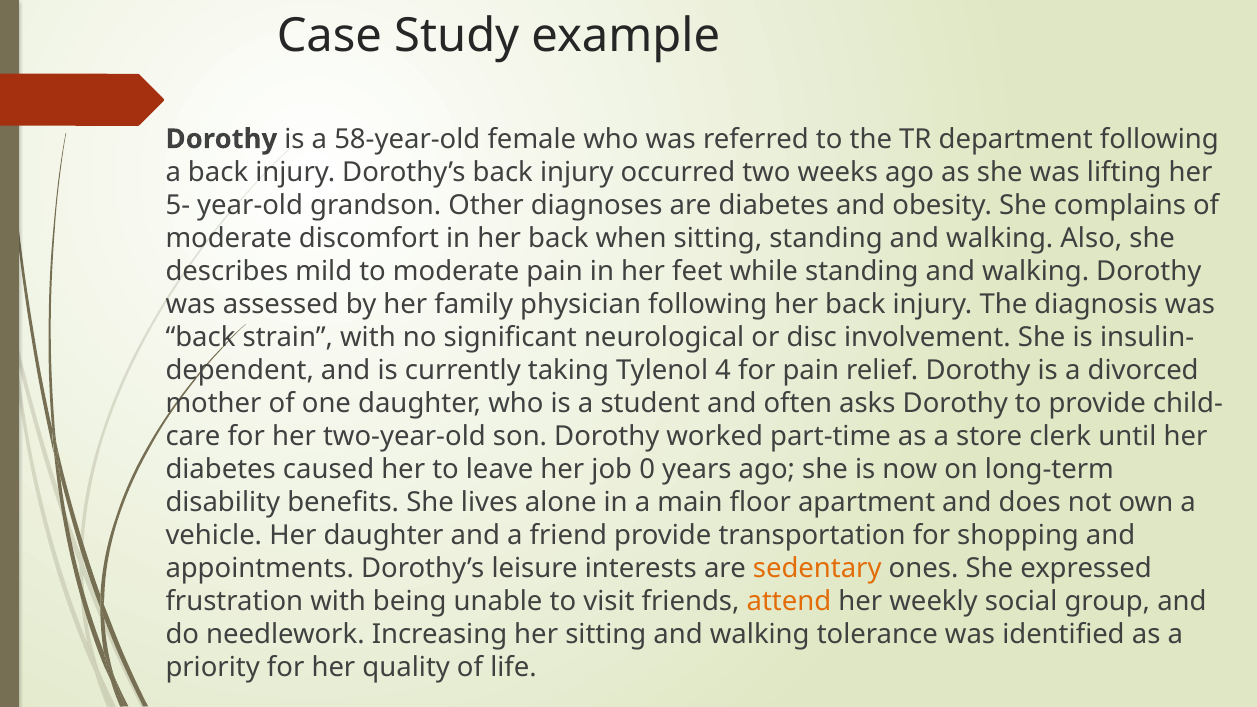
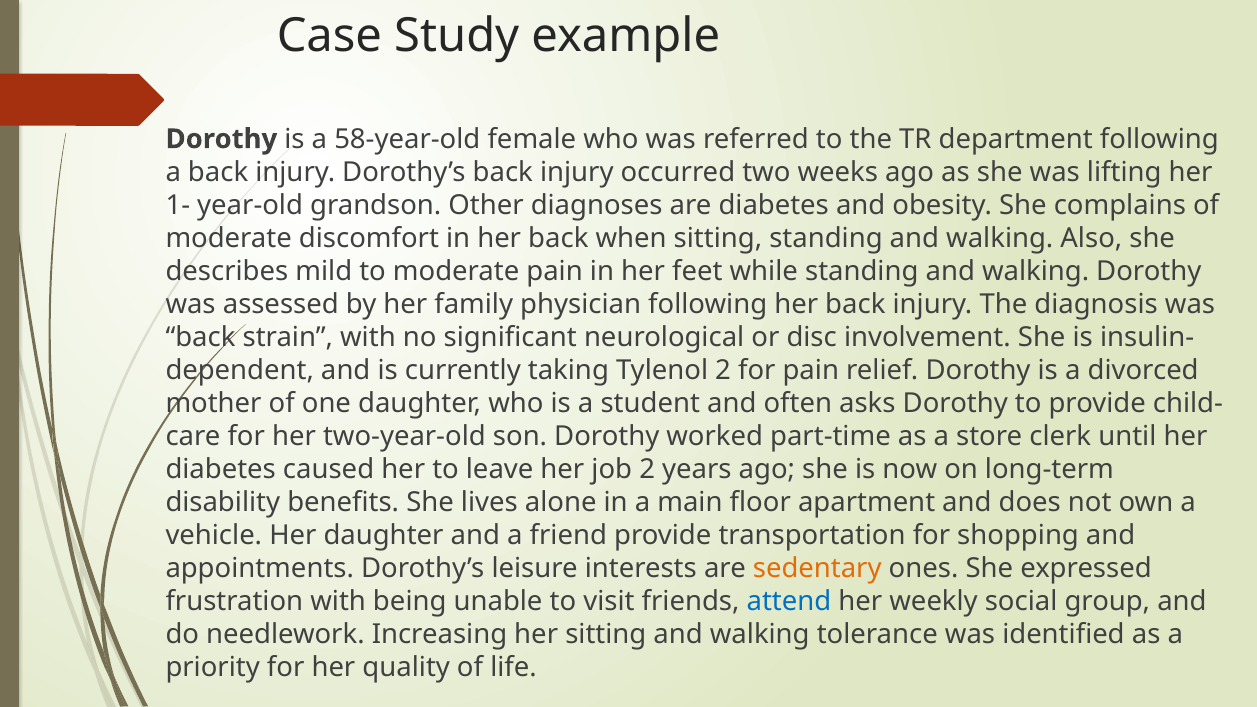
5-: 5- -> 1- (178, 205)
Tylenol 4: 4 -> 2 (723, 370)
job 0: 0 -> 2 (647, 469)
attend colour: orange -> blue (789, 601)
